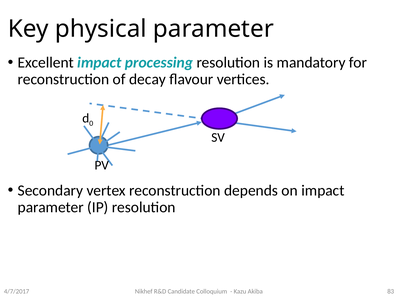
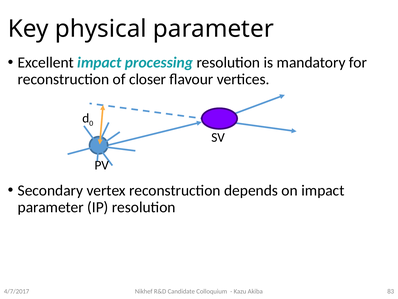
decay: decay -> closer (148, 79)
